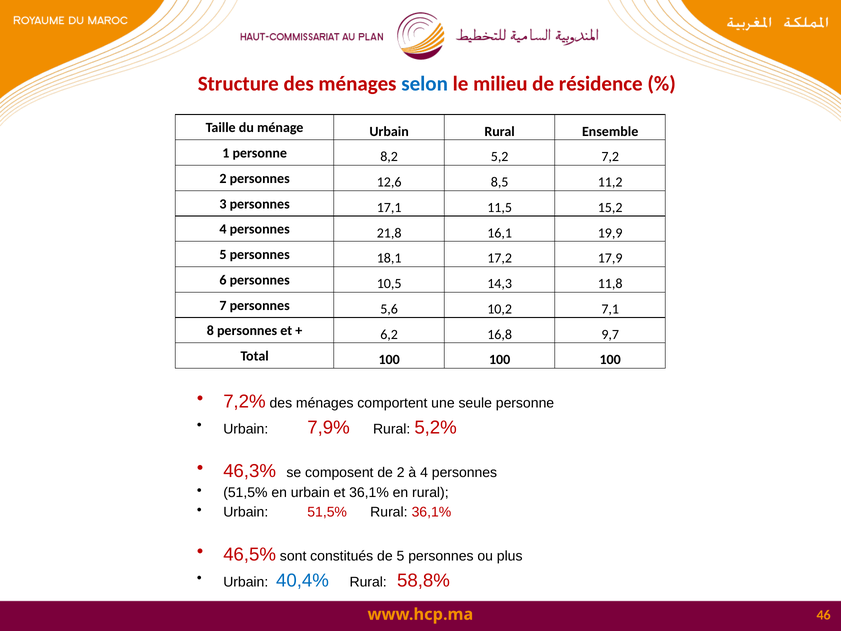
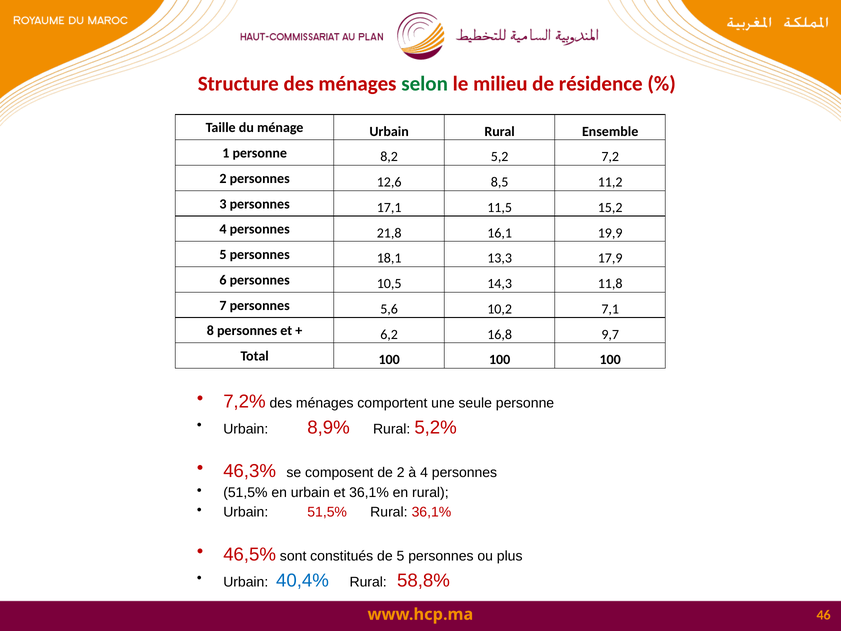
selon colour: blue -> green (425, 84)
17,2: 17,2 -> 13,3 (500, 258)
7,9%: 7,9% -> 8,9% (329, 427)
